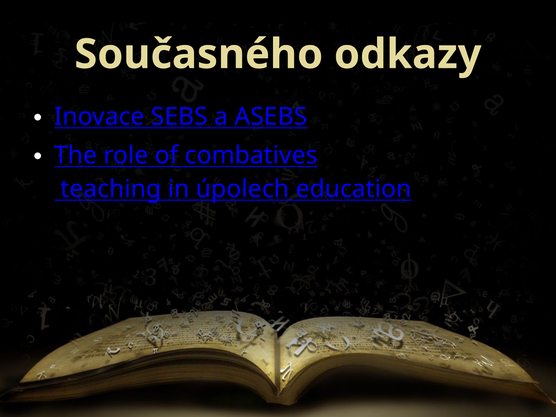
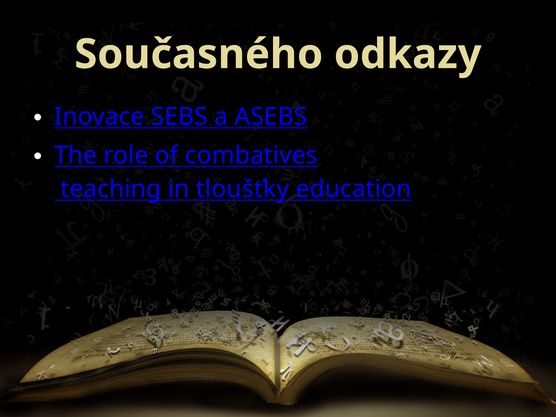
úpolech: úpolech -> tloušťky (243, 189)
